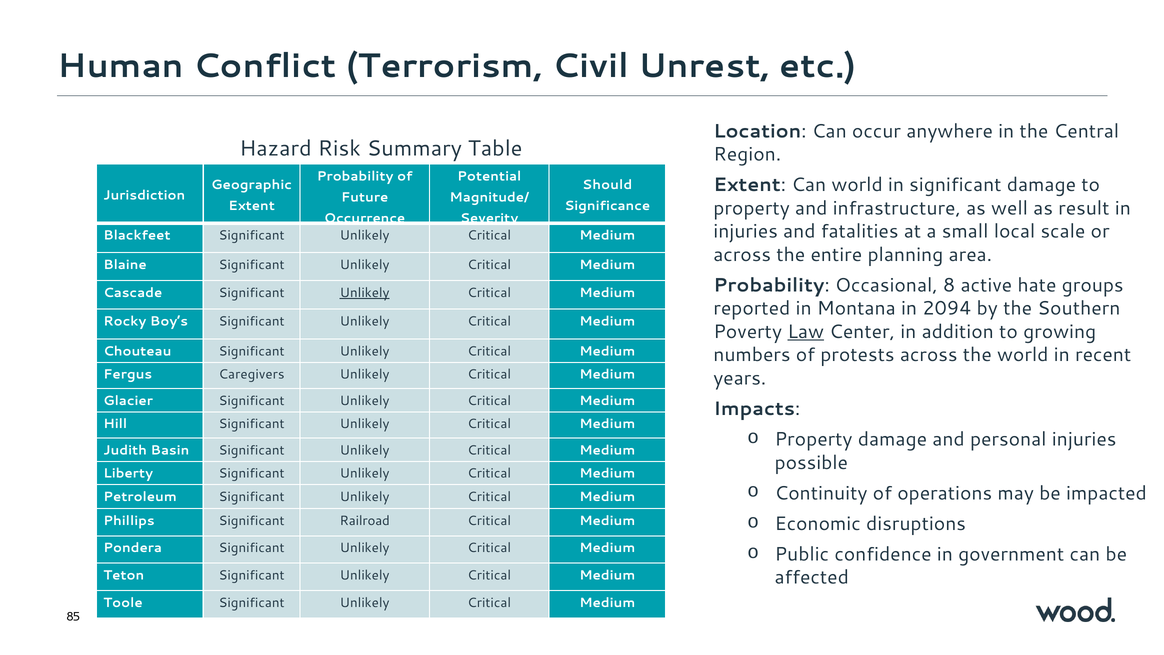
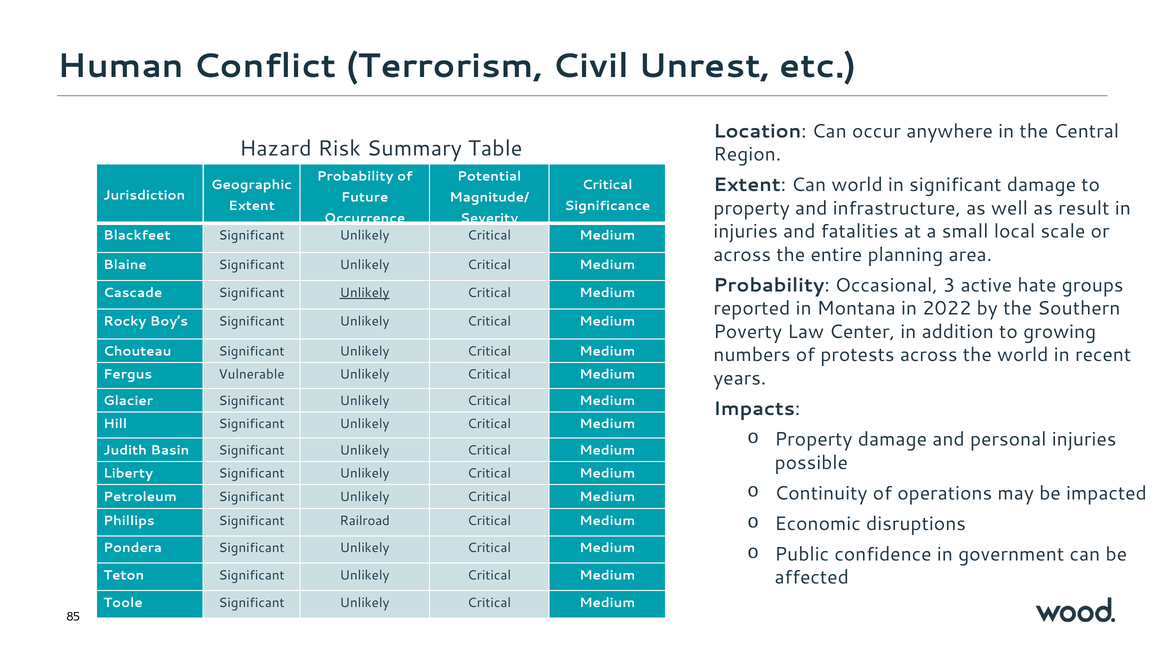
Should: Should -> Critical (607, 185)
8: 8 -> 3 (949, 285)
2094: 2094 -> 2022 (947, 308)
Law underline: present -> none (806, 332)
Caregivers: Caregivers -> Vulnerable (252, 374)
